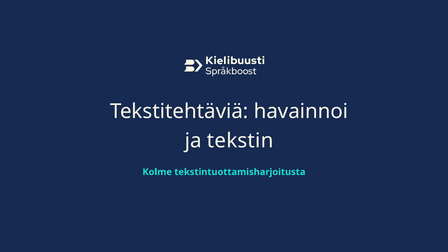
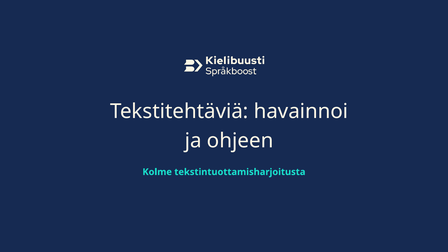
tekstin: tekstin -> ohjeen (240, 141)
